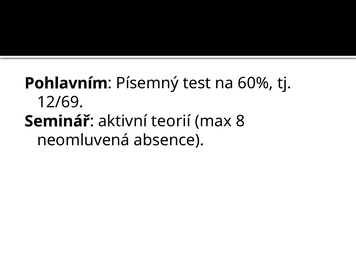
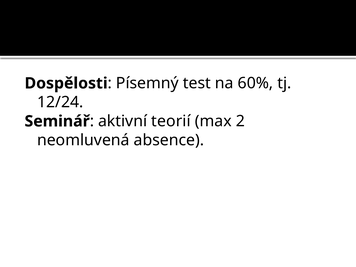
Pohlavním: Pohlavním -> Dospělosti (66, 83)
12/69: 12/69 -> 12/24 (60, 102)
8: 8 -> 2 (240, 121)
